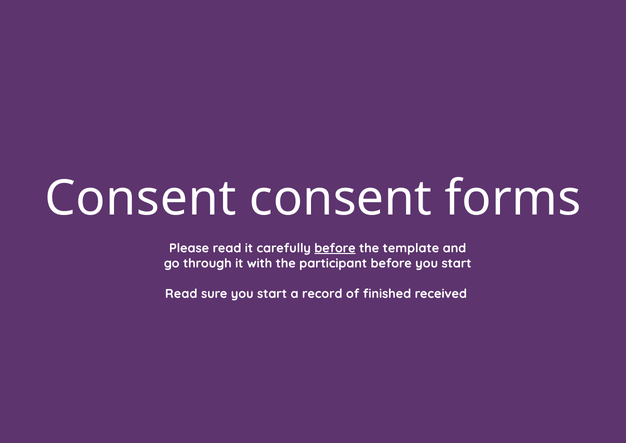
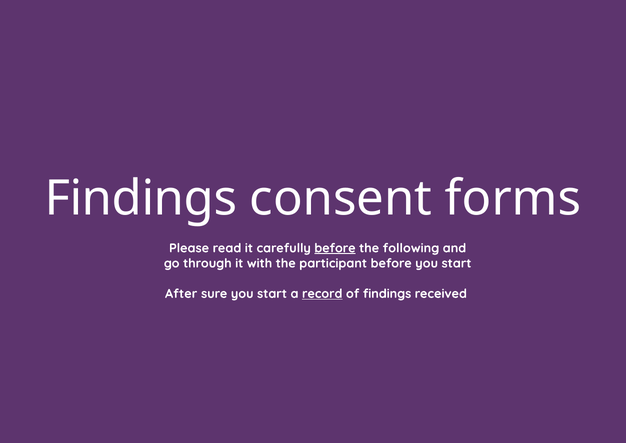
Consent: Consent -> Findings (141, 198)
template: template -> following (411, 248)
Read: Read -> After (181, 293)
record underline: none -> present (322, 293)
of finished: finished -> findings (387, 293)
